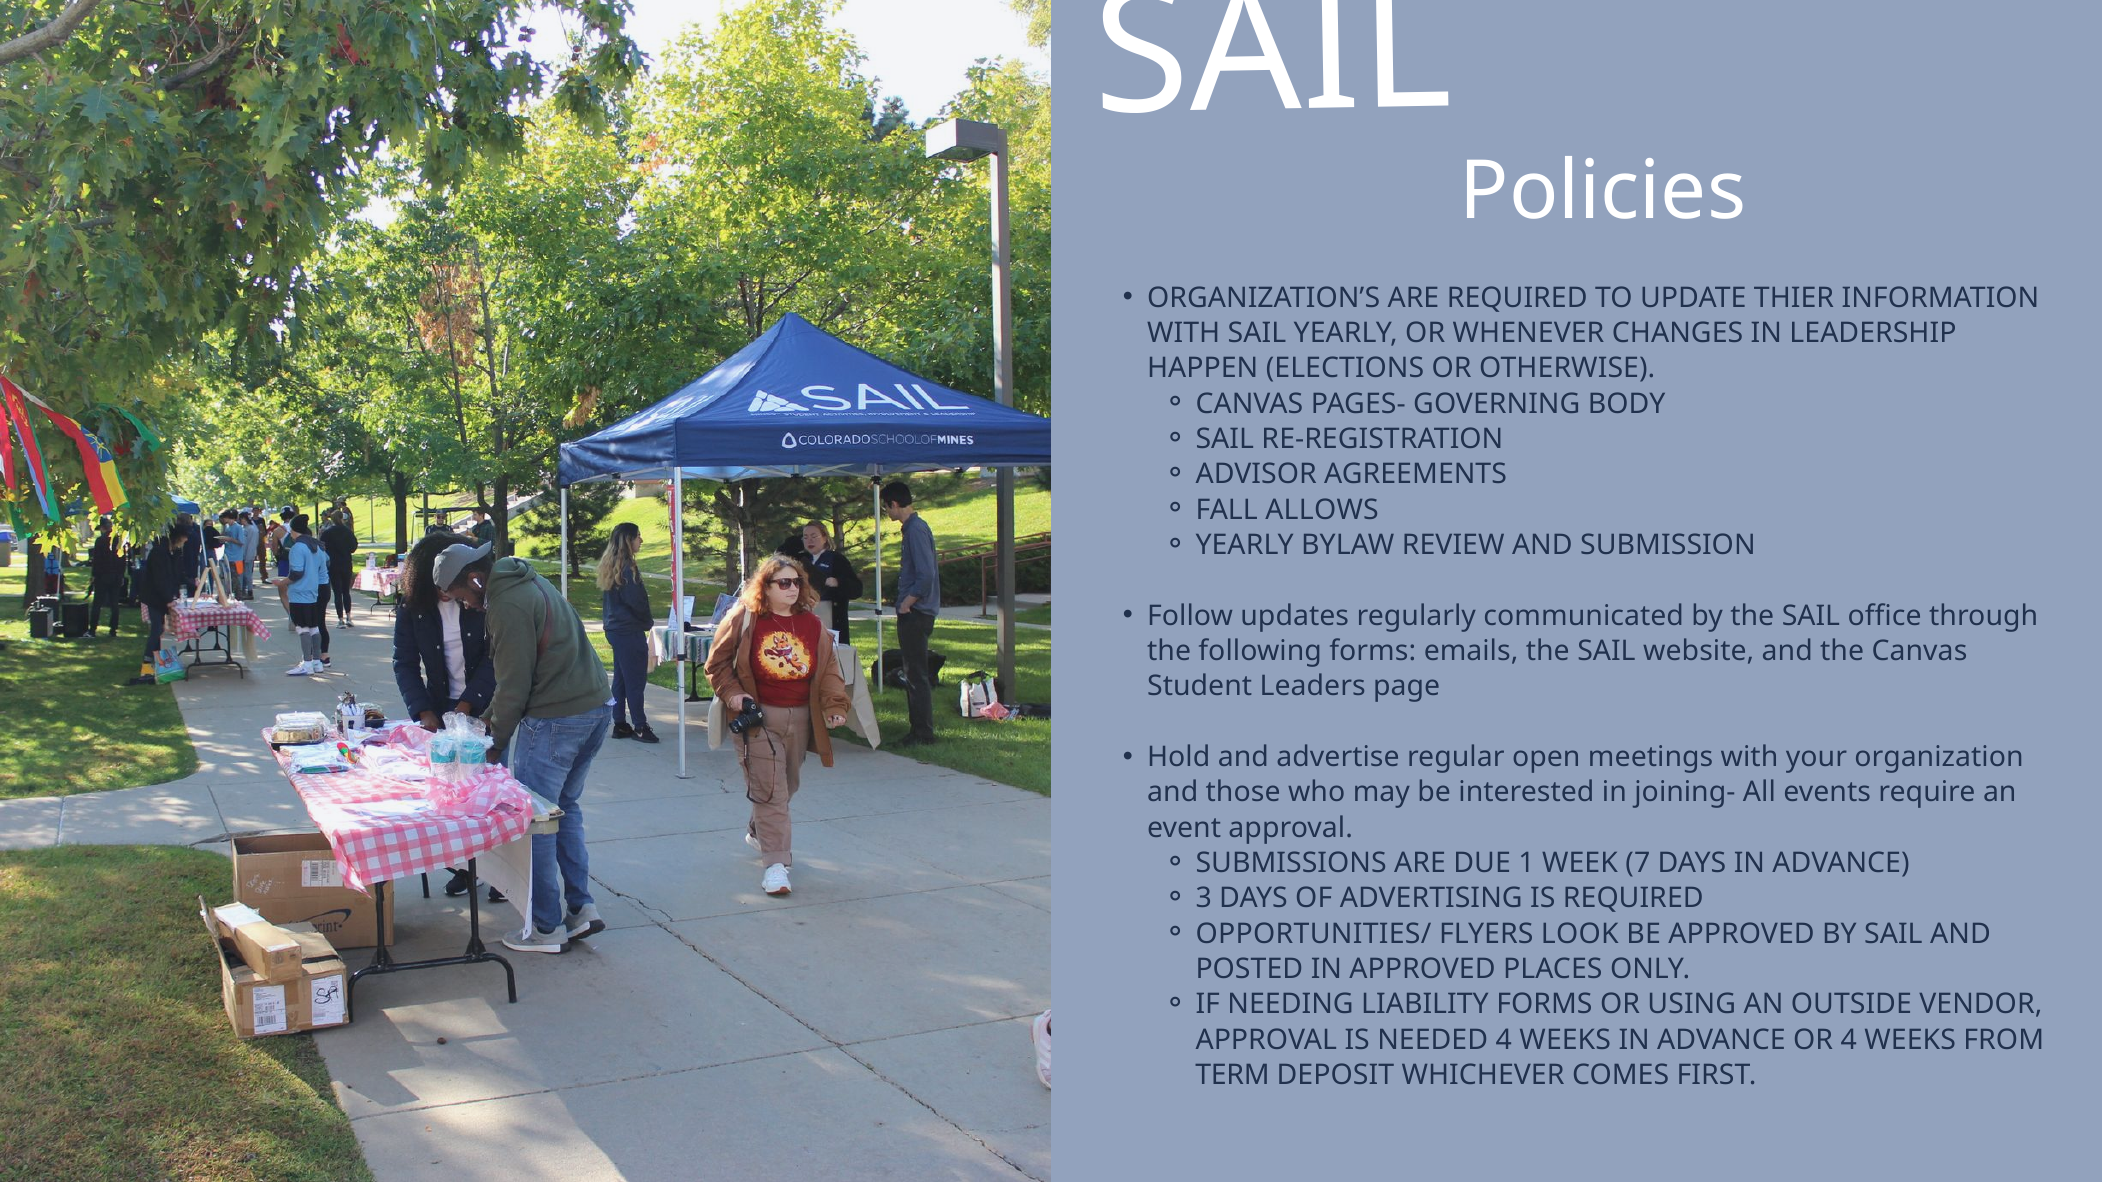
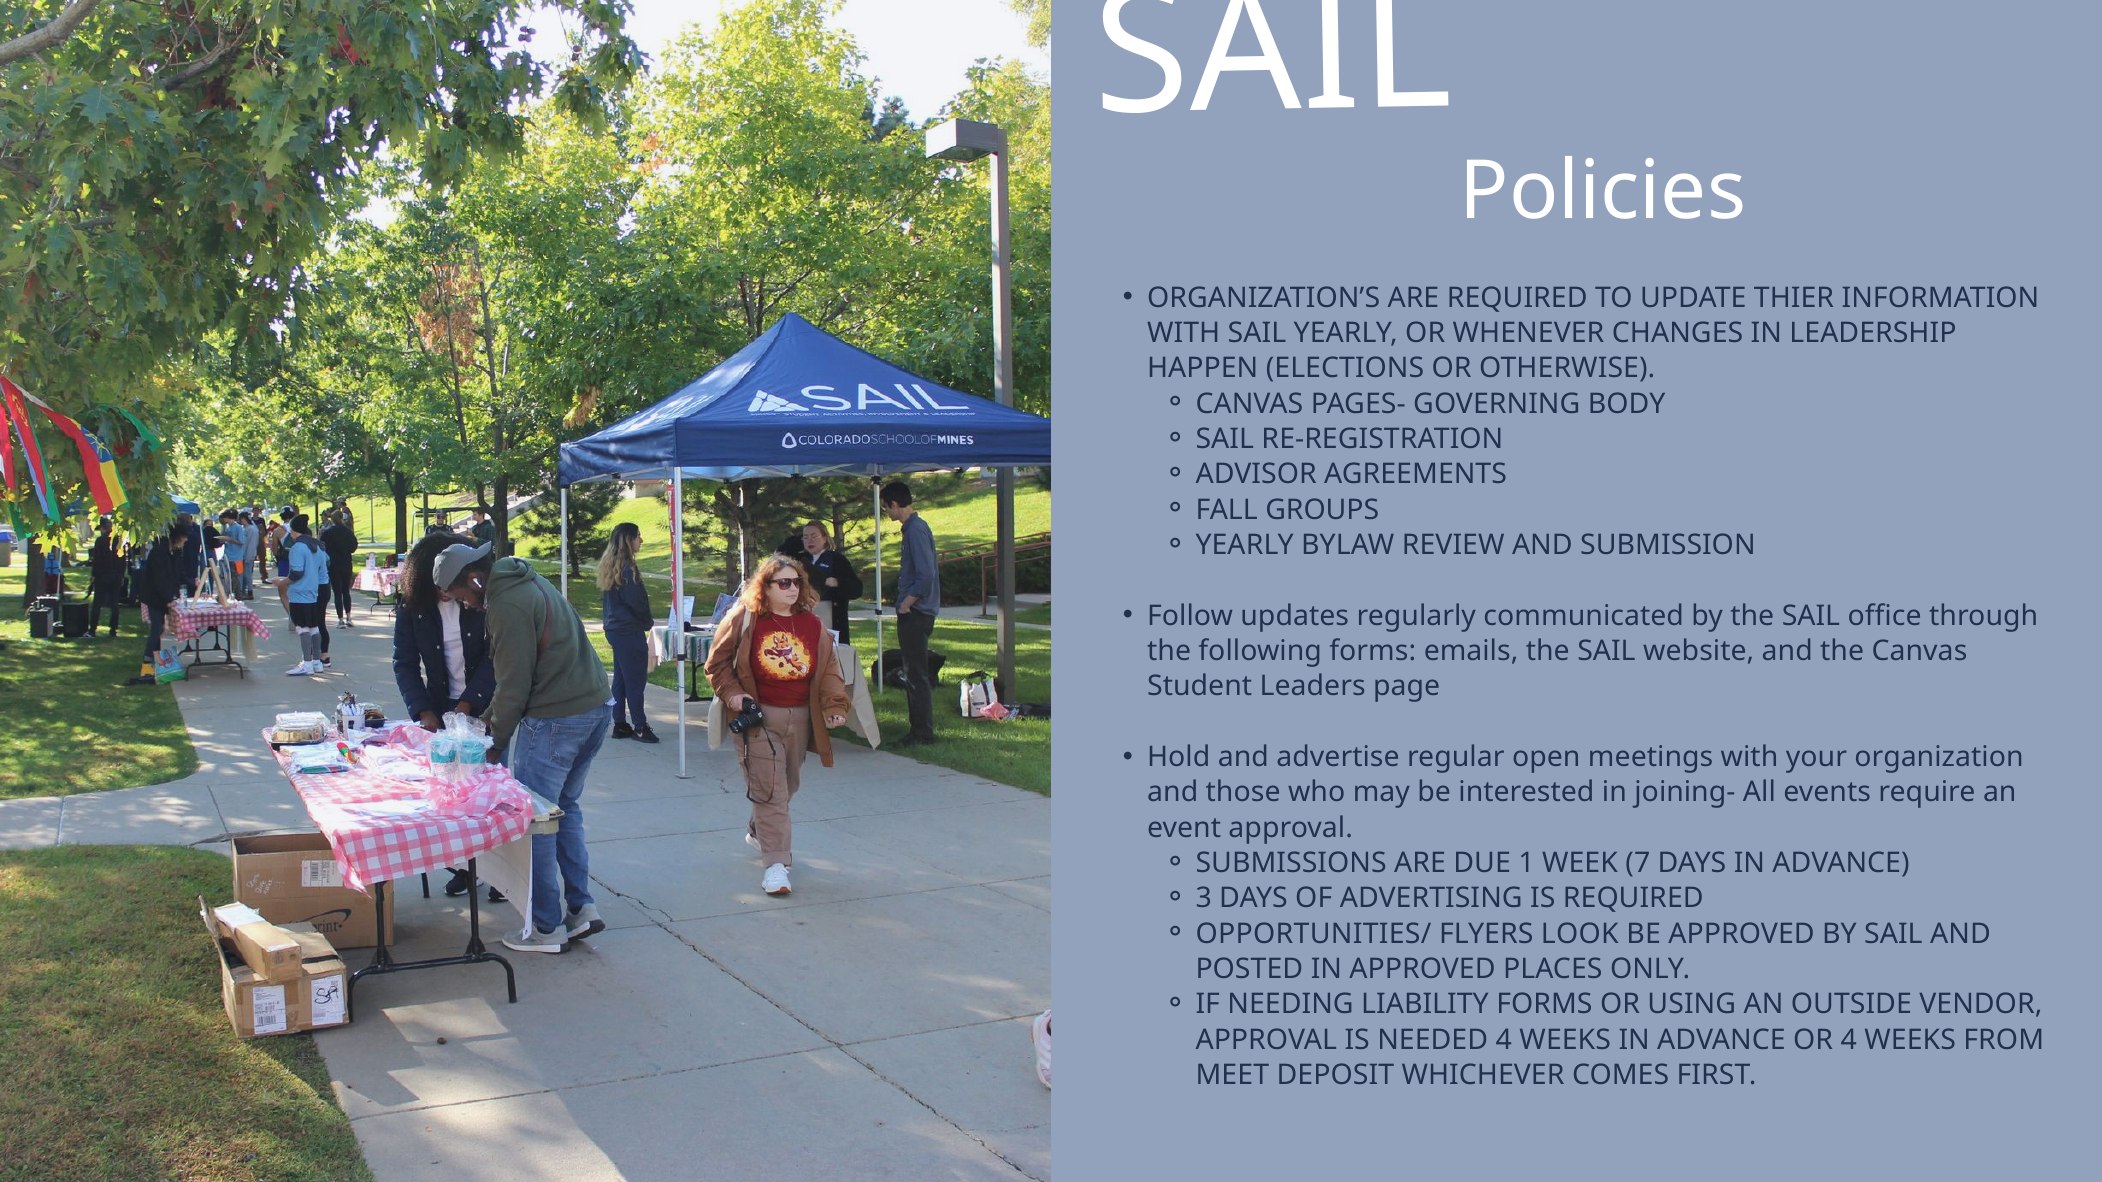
ALLOWS: ALLOWS -> GROUPS (1322, 510)
TERM: TERM -> MEET (1232, 1075)
